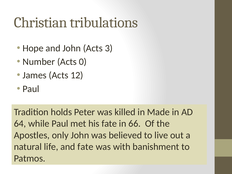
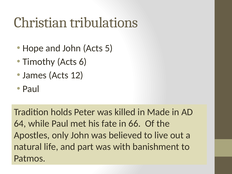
3: 3 -> 5 (109, 48)
Number: Number -> Timothy (39, 62)
0: 0 -> 6 (83, 62)
and fate: fate -> part (85, 147)
